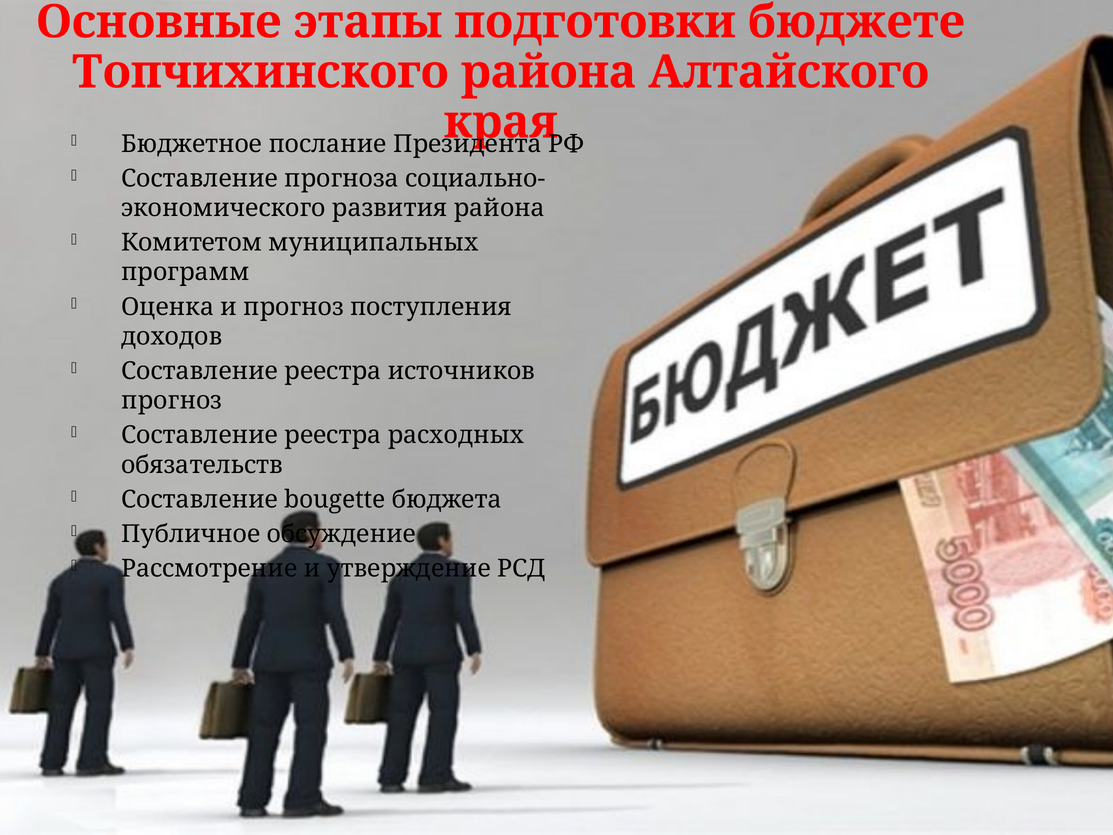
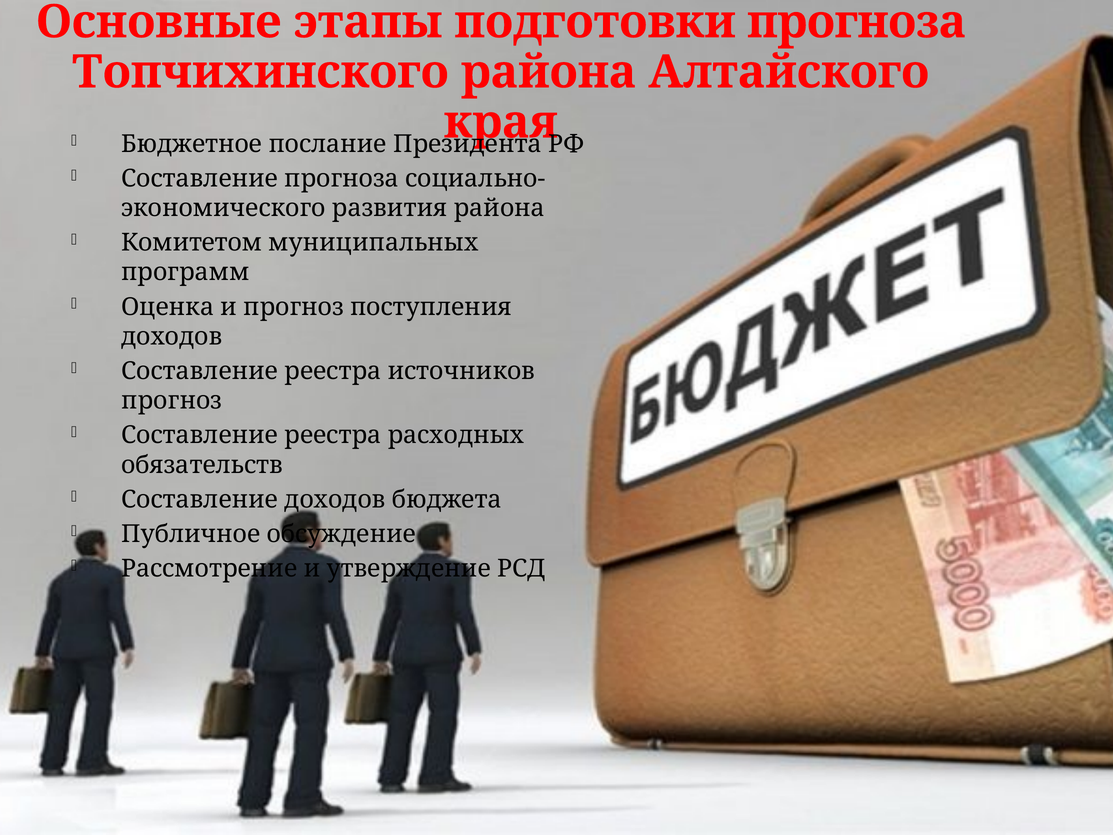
подготовки бюджете: бюджете -> прогноза (857, 22)
Составление bougette: bougette -> доходов (335, 499)
